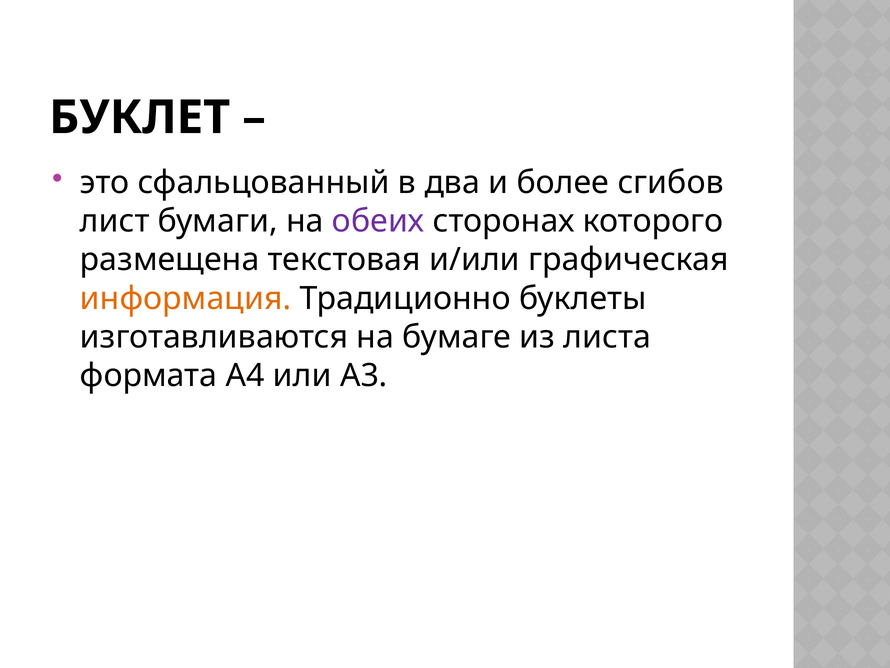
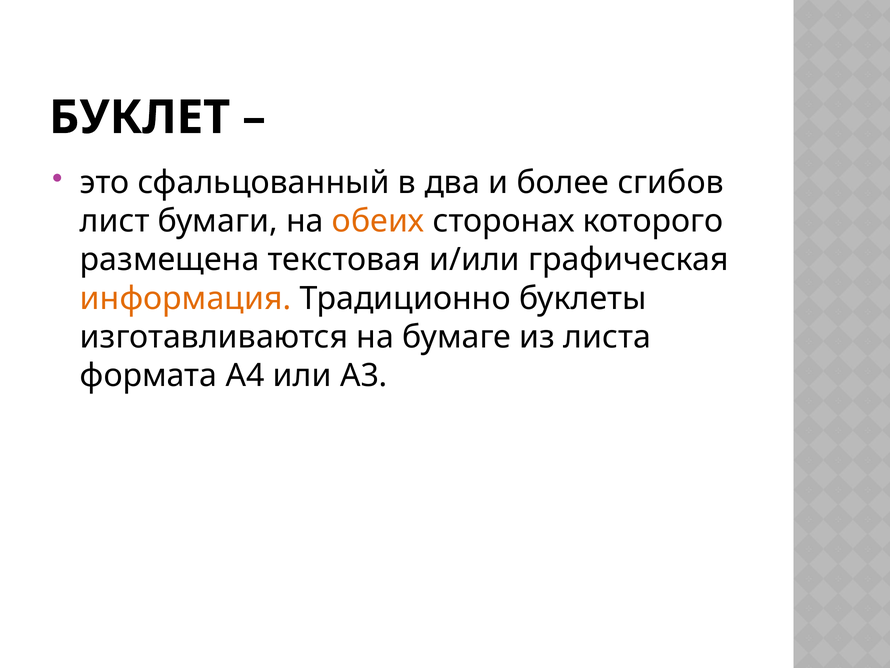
обеих colour: purple -> orange (378, 221)
